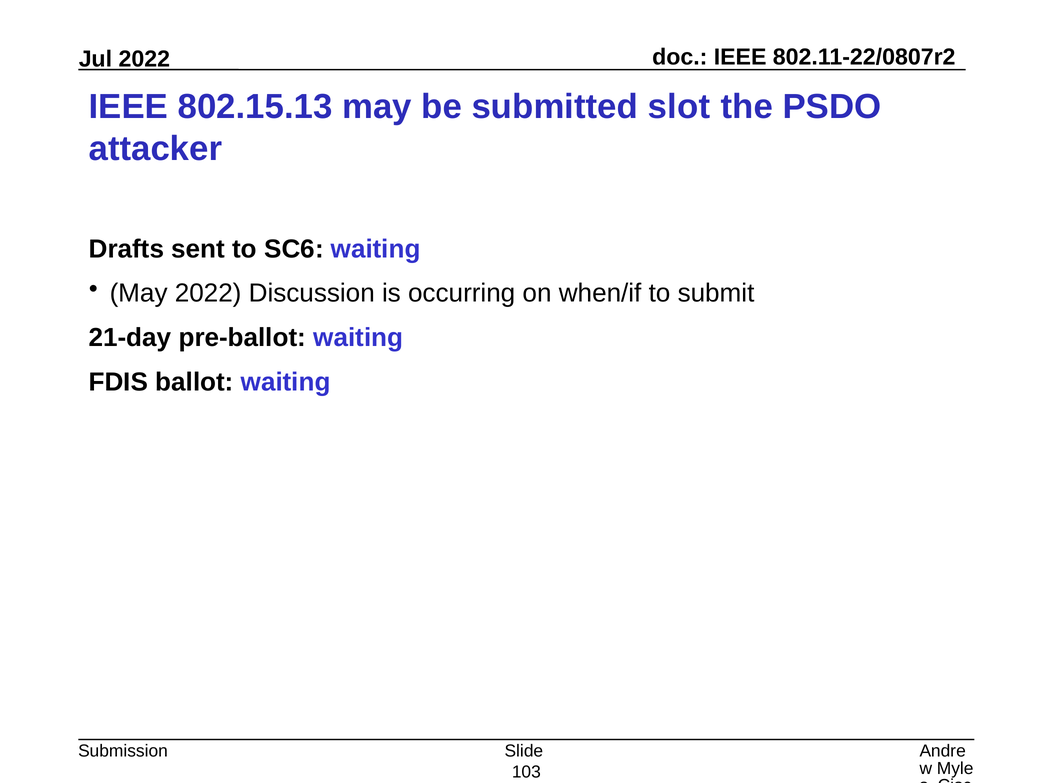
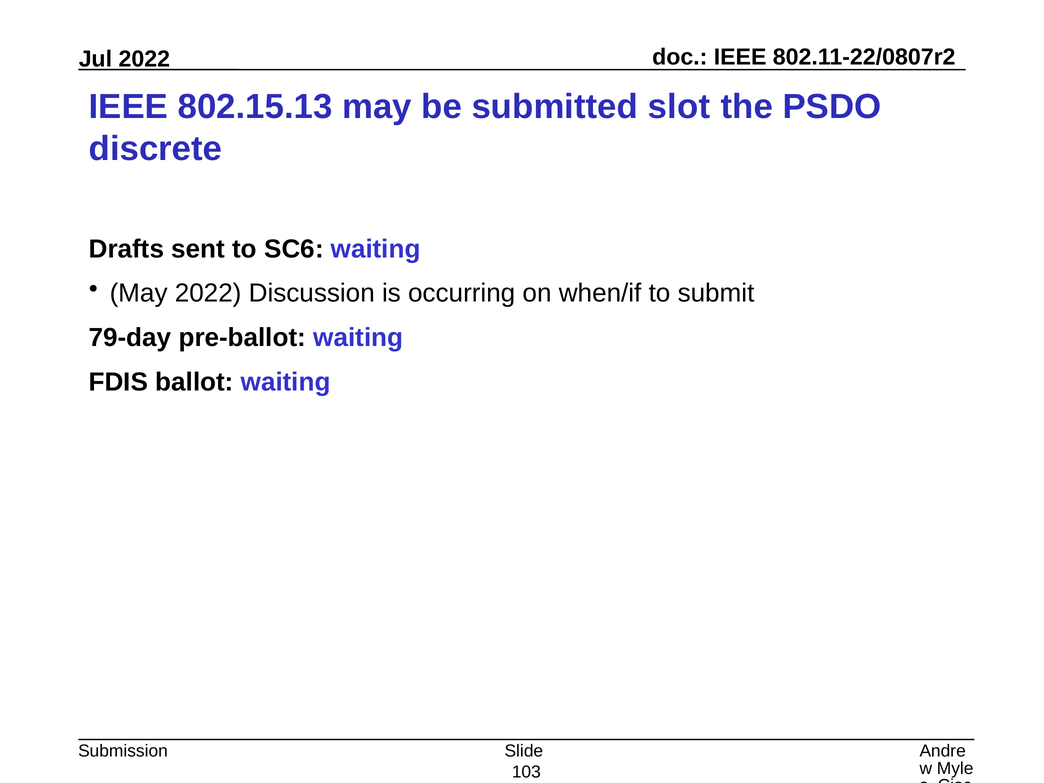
attacker: attacker -> discrete (155, 149)
21-day: 21-day -> 79-day (130, 338)
